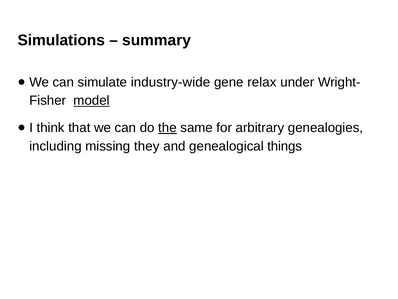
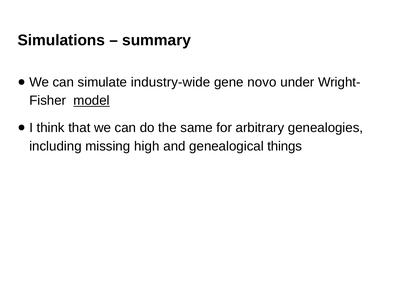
relax: relax -> novo (262, 82)
the underline: present -> none (167, 128)
they: they -> high (147, 146)
